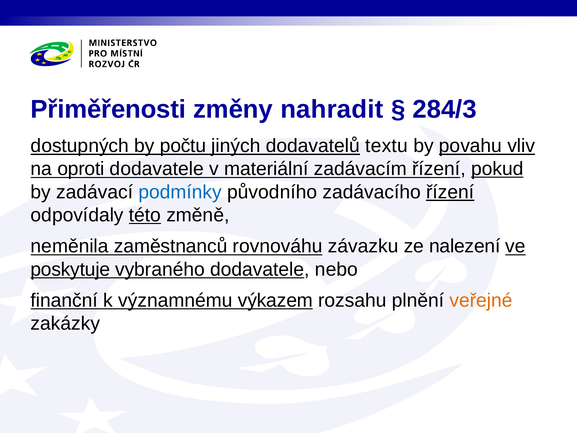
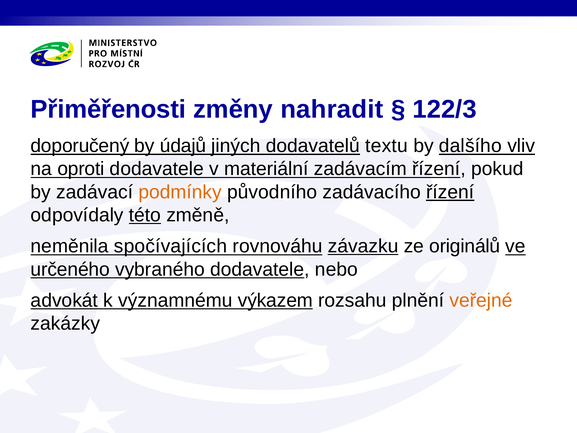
284/3: 284/3 -> 122/3 (445, 109)
dostupných: dostupných -> doporučený (80, 146)
počtu: počtu -> údajů (183, 146)
povahu: povahu -> dalšího (470, 146)
pokud underline: present -> none (497, 169)
podmínky colour: blue -> orange (180, 192)
zaměstnanců: zaměstnanců -> spočívajících (171, 246)
závazku underline: none -> present (363, 246)
nalezení: nalezení -> originálů (465, 246)
poskytuje: poskytuje -> určeného (70, 269)
finanční: finanční -> advokát (64, 300)
